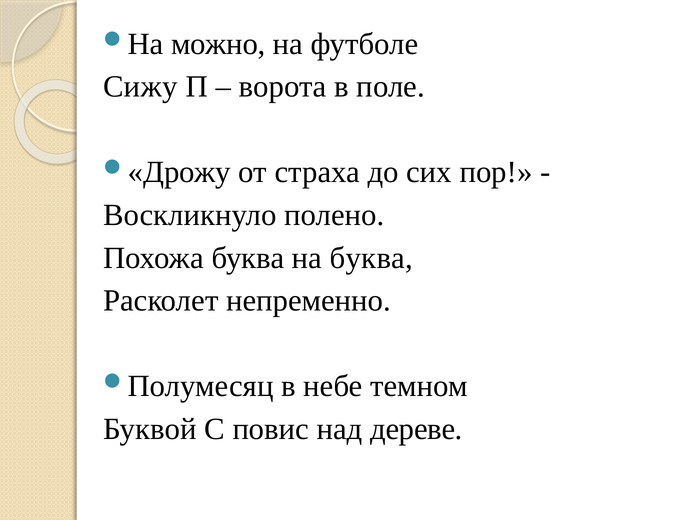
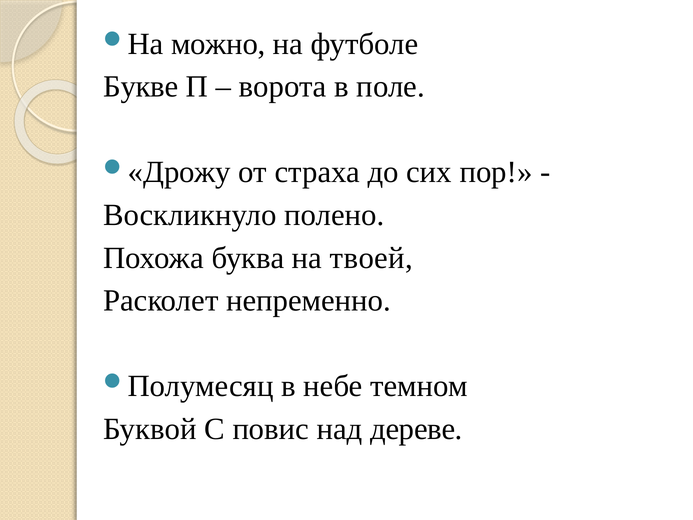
Сижу: Сижу -> Букве (141, 87)
на буква: буква -> твоей (371, 258)
